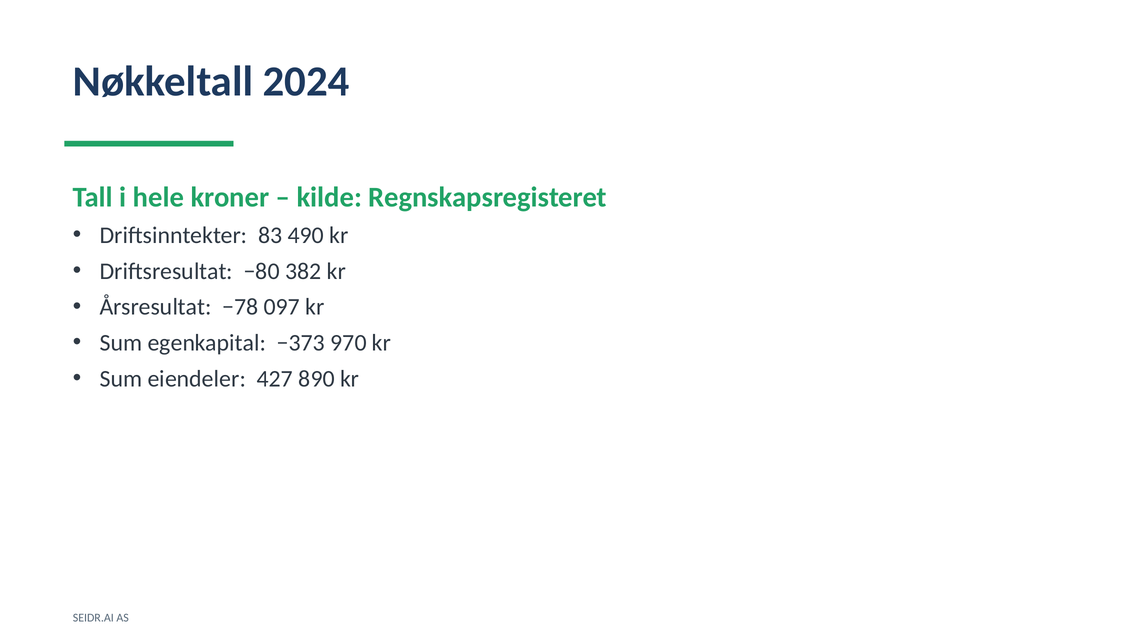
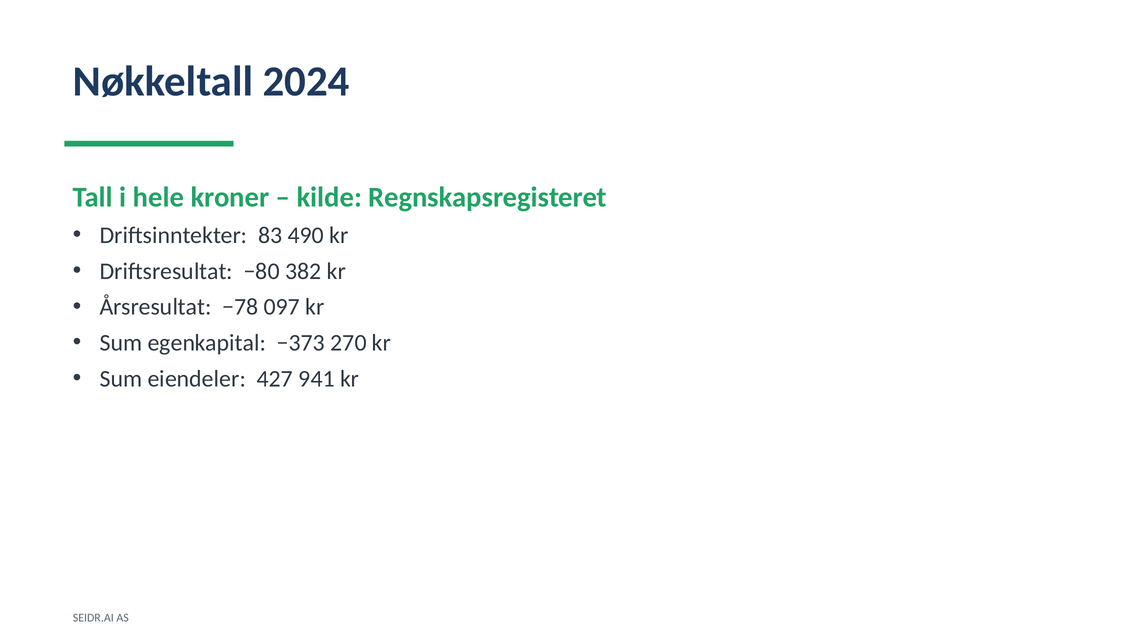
970: 970 -> 270 (348, 343)
890: 890 -> 941 (317, 379)
